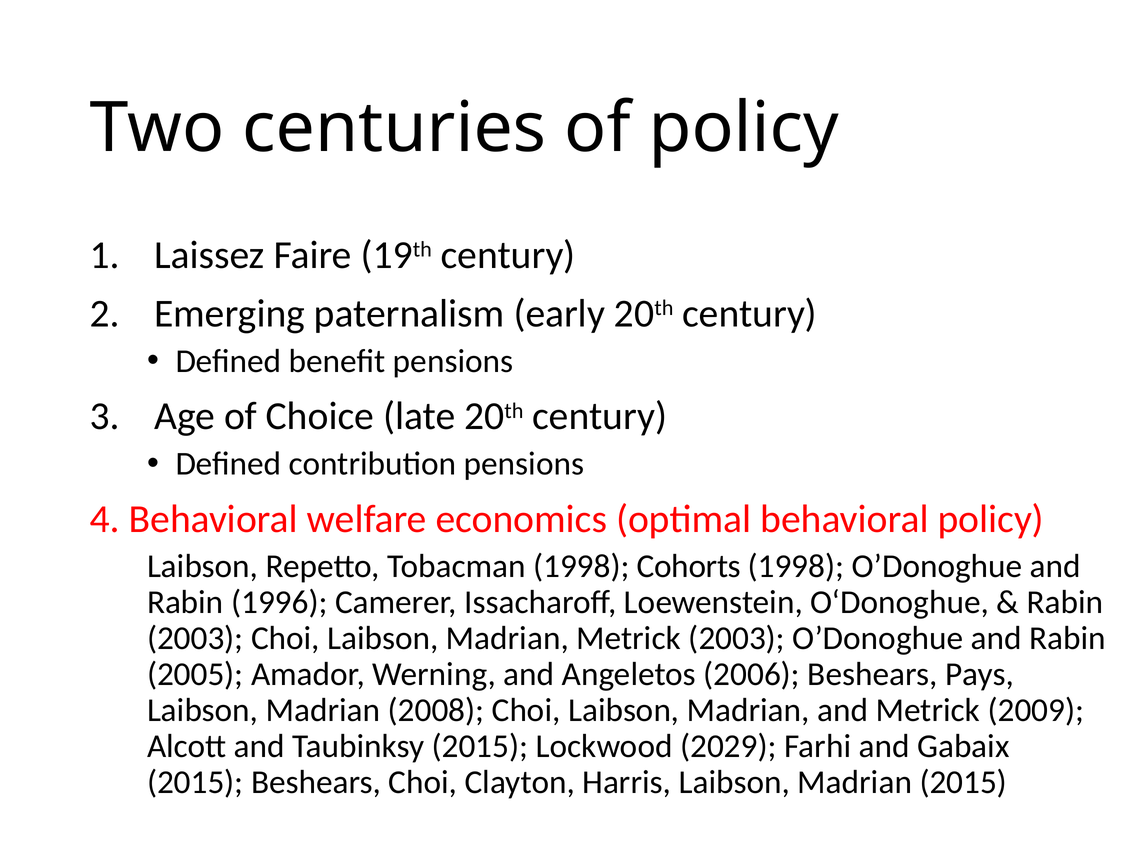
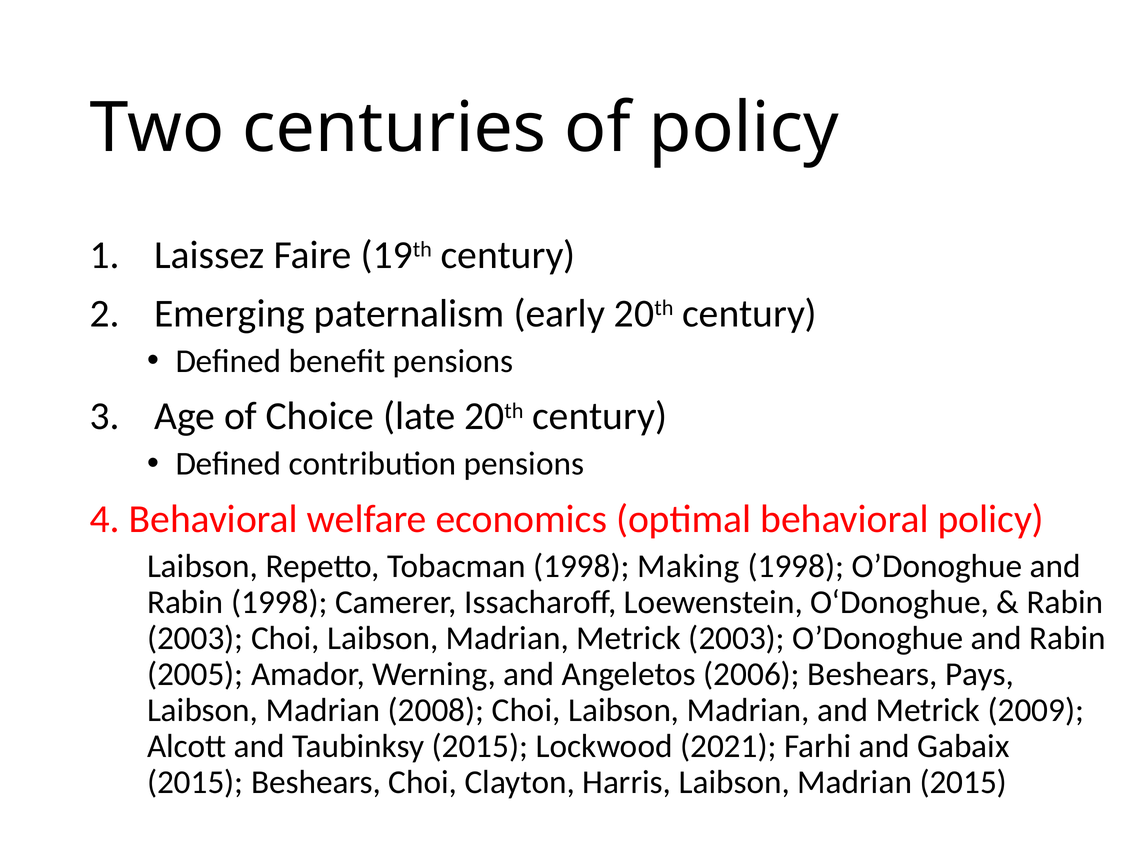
Cohorts: Cohorts -> Making (688, 566)
Rabin 1996: 1996 -> 1998 (279, 602)
2029: 2029 -> 2021 (728, 746)
